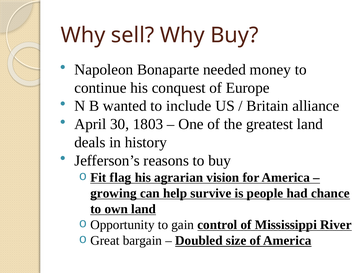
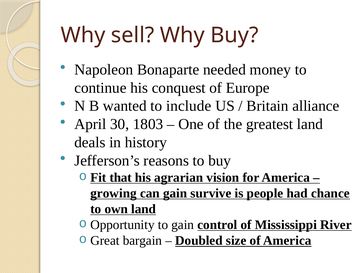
flag: flag -> that (121, 177)
can help: help -> gain (175, 193)
